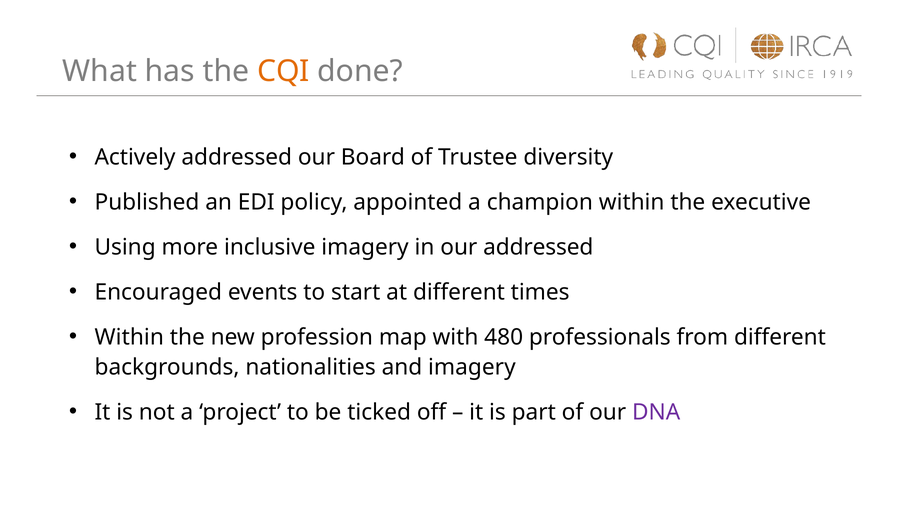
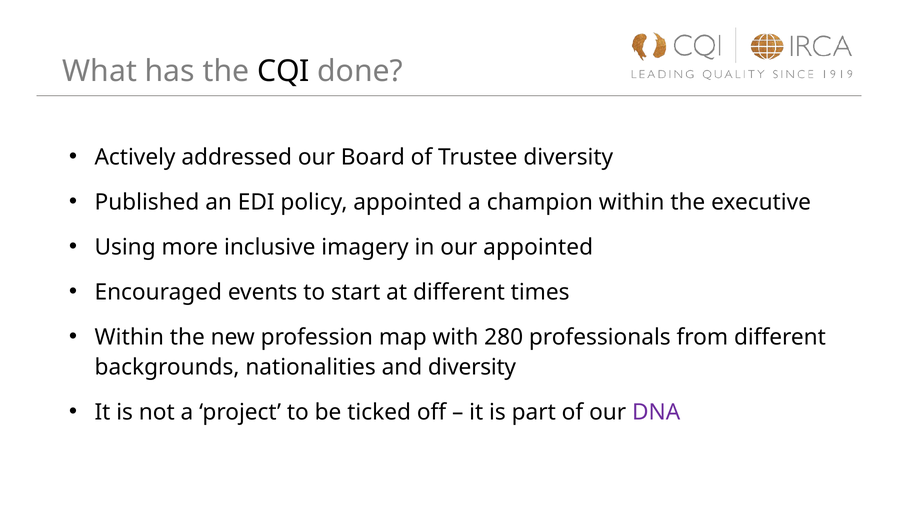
CQI colour: orange -> black (283, 71)
our addressed: addressed -> appointed (538, 247)
480: 480 -> 280 (504, 337)
and imagery: imagery -> diversity (472, 367)
